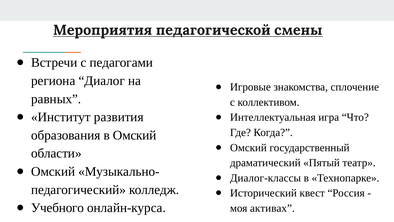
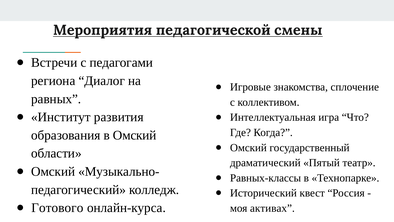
Диалог-классы: Диалог-классы -> Равных-классы (266, 178)
Учебного: Учебного -> Готового (57, 207)
